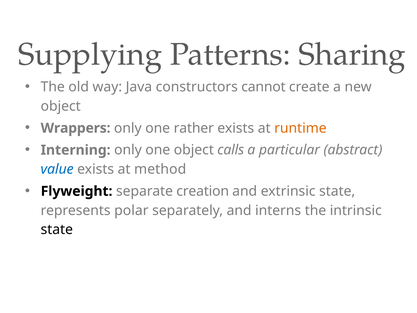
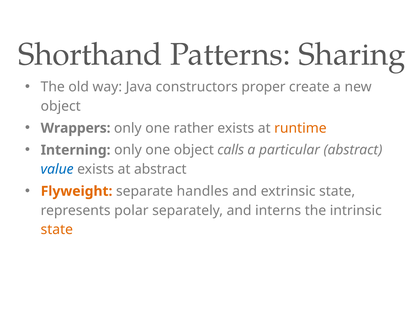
Supplying: Supplying -> Shorthand (90, 54)
cannot: cannot -> proper (263, 87)
at method: method -> abstract (160, 169)
Flyweight colour: black -> orange (77, 191)
creation: creation -> handles (203, 191)
state colour: black -> orange (57, 229)
